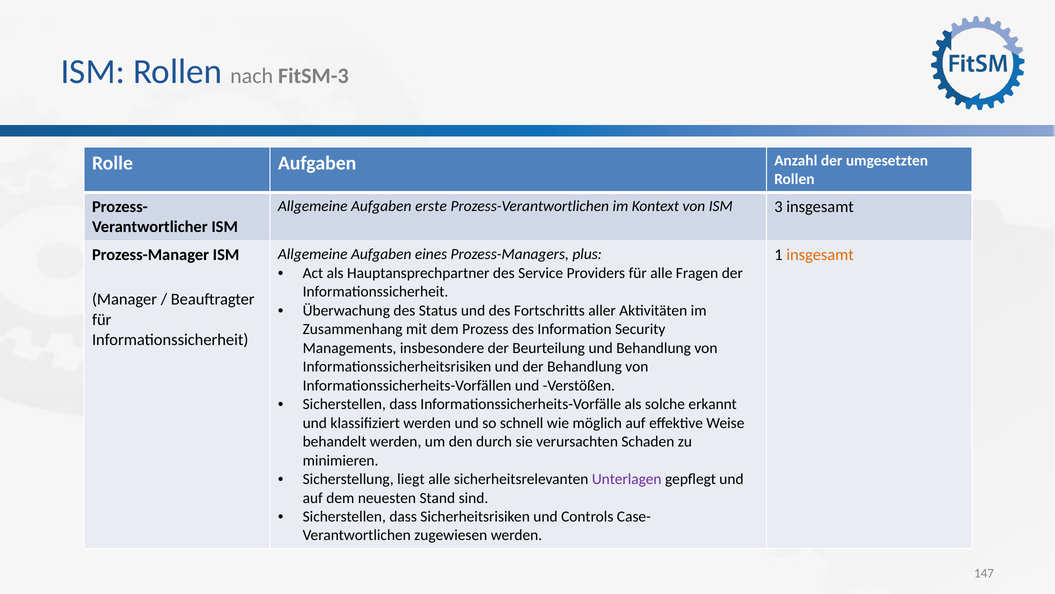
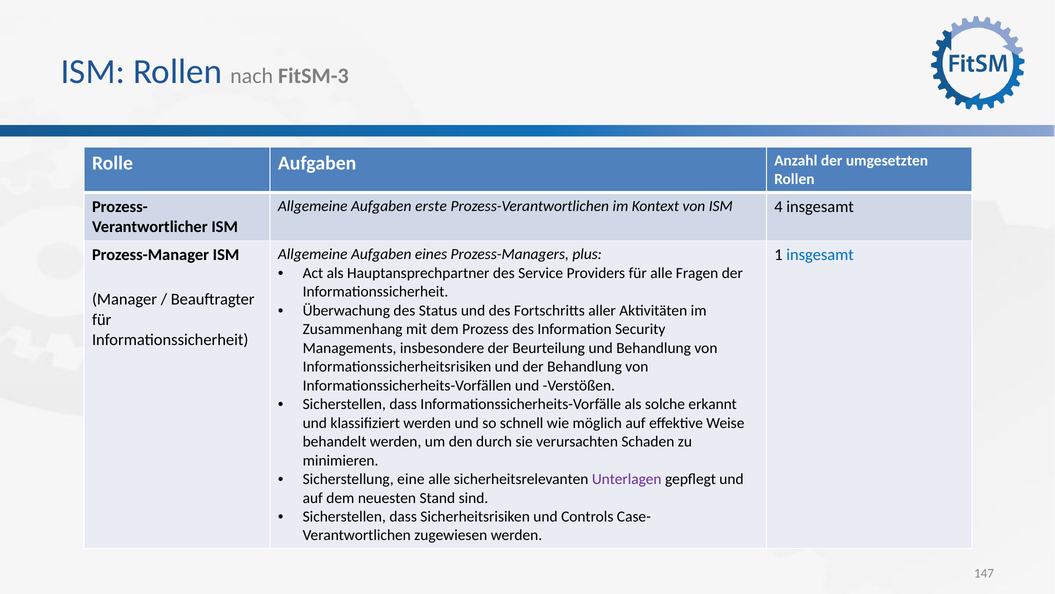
3: 3 -> 4 (778, 206)
insgesamt colour: orange -> blue (820, 255)
liegt: liegt -> eine (411, 479)
